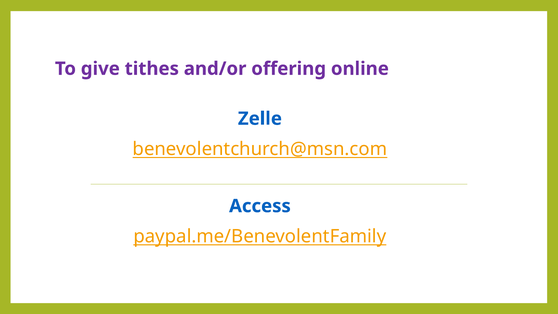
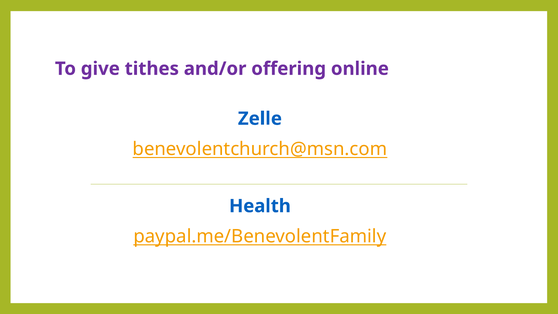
Access: Access -> Health (260, 206)
